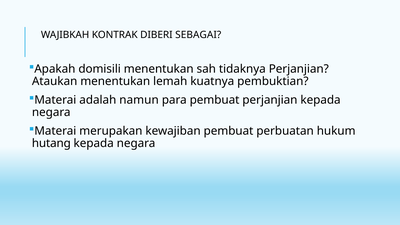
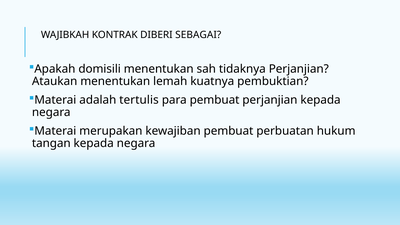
namun: namun -> tertulis (139, 100)
hutang: hutang -> tangan (51, 143)
